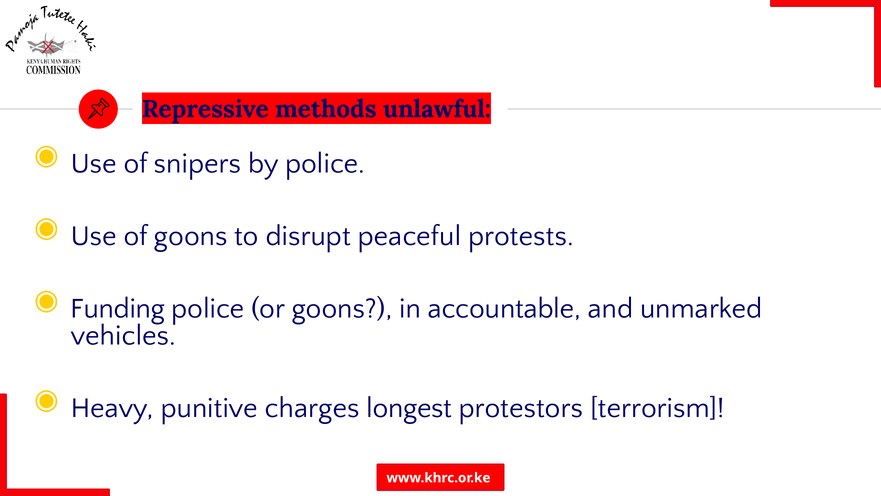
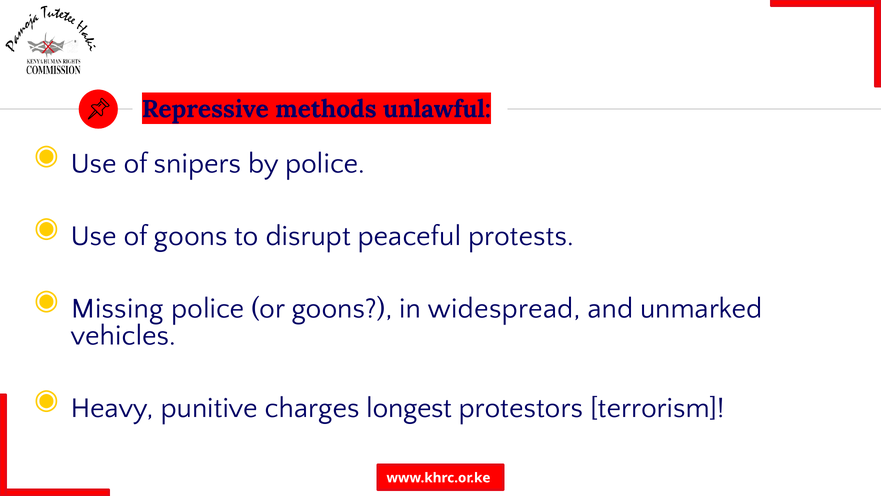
Funding: Funding -> Missing (117, 308)
accountable: accountable -> widespread (504, 308)
